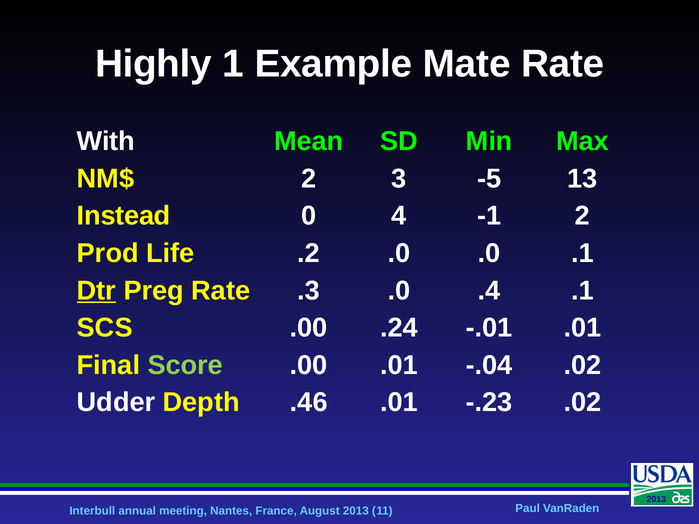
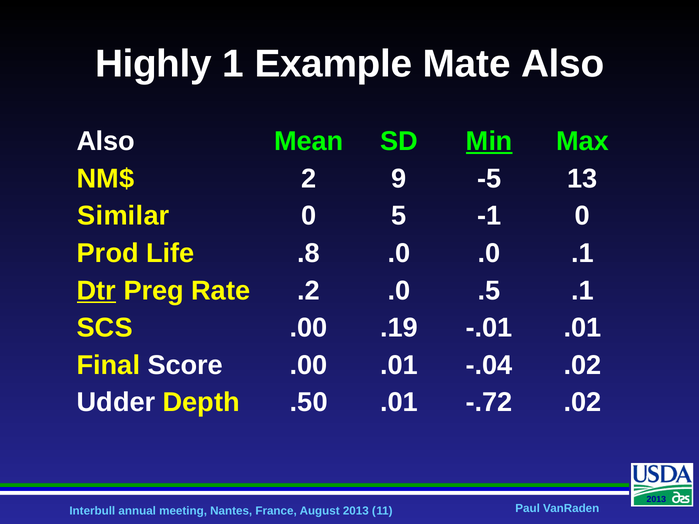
Mate Rate: Rate -> Also (563, 64)
With: With -> Also (106, 141)
Min underline: none -> present (489, 141)
3: 3 -> 9 (399, 179)
Instead: Instead -> Similar (123, 216)
4: 4 -> 5 (399, 216)
-1 2: 2 -> 0 (582, 216)
.2: .2 -> .8 (309, 253)
.3: .3 -> .2 (309, 291)
.4: .4 -> .5 (489, 291)
.24: .24 -> .19 (399, 328)
Score colour: light green -> white (185, 365)
.46: .46 -> .50 (309, 403)
-.23: -.23 -> -.72 (489, 403)
